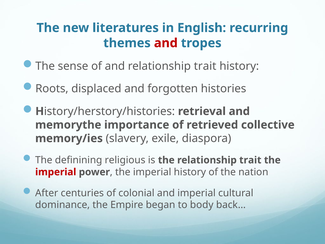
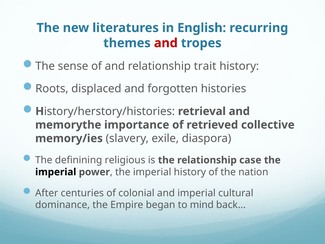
the relationship trait: trait -> case (250, 160)
imperial colour: red -> black (56, 172)
body: body -> mind (202, 205)
